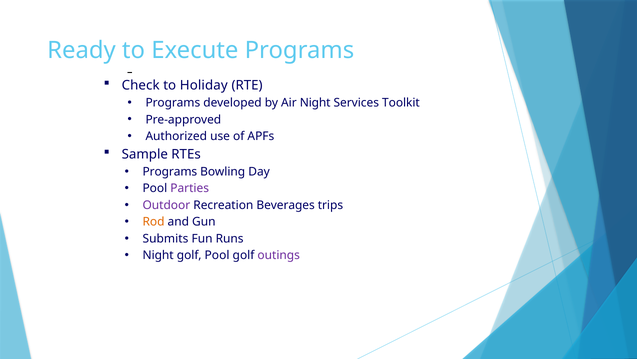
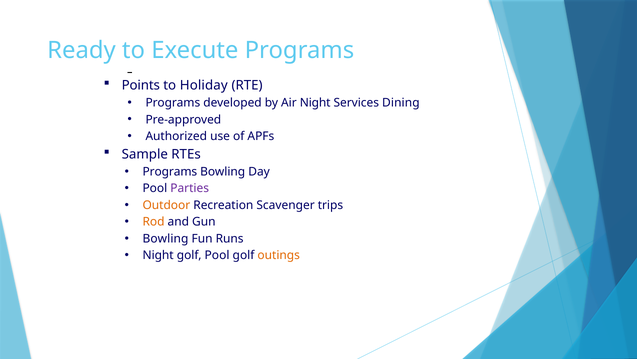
Check: Check -> Points (141, 85)
Toolkit: Toolkit -> Dining (401, 103)
Outdoor colour: purple -> orange (166, 205)
Beverages: Beverages -> Scavenger (286, 205)
Submits: Submits -> Bowling (165, 238)
outings colour: purple -> orange (279, 255)
